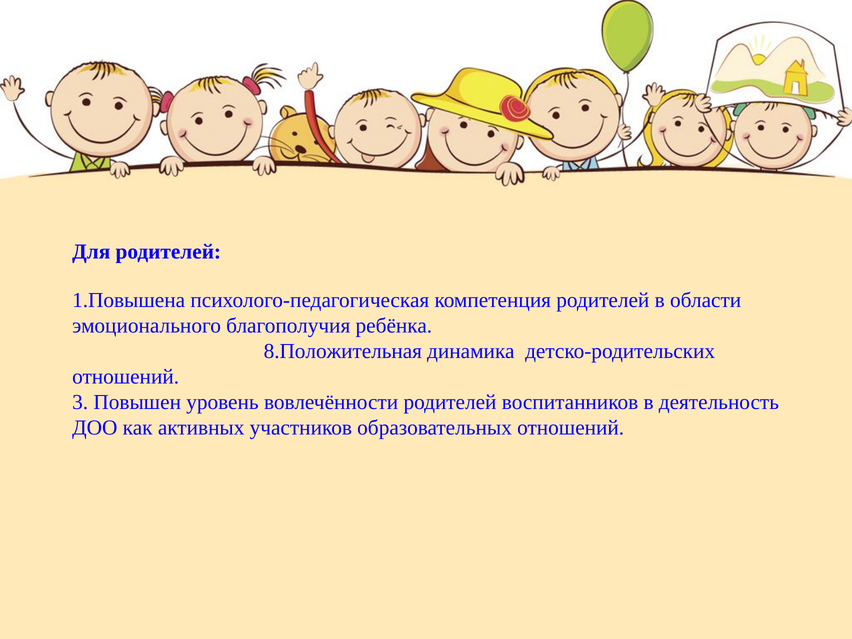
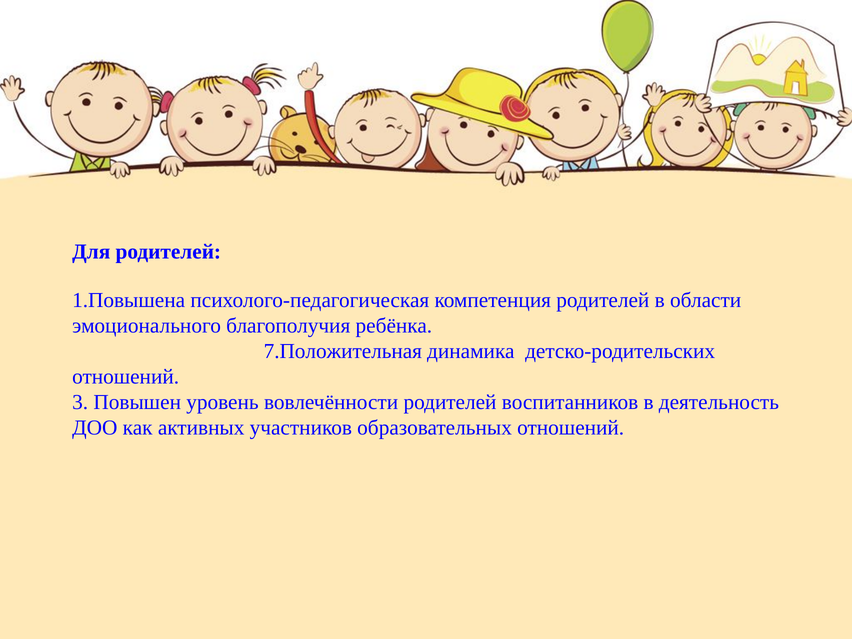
8.Положительная: 8.Положительная -> 7.Положительная (343, 351)
